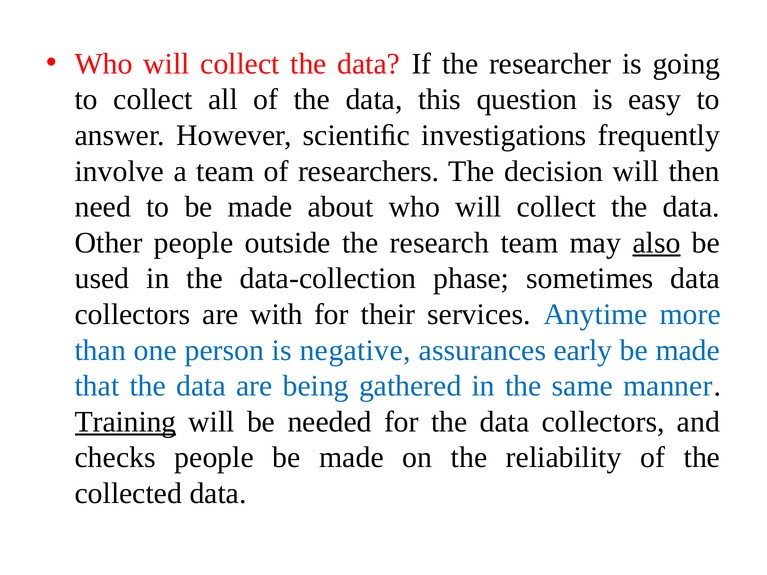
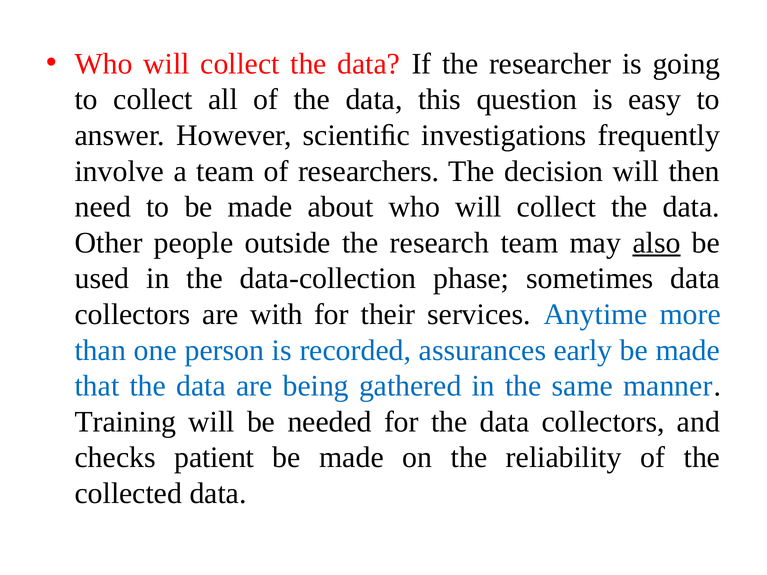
negative: negative -> recorded (355, 350)
Training underline: present -> none (126, 422)
checks people: people -> patient (214, 458)
